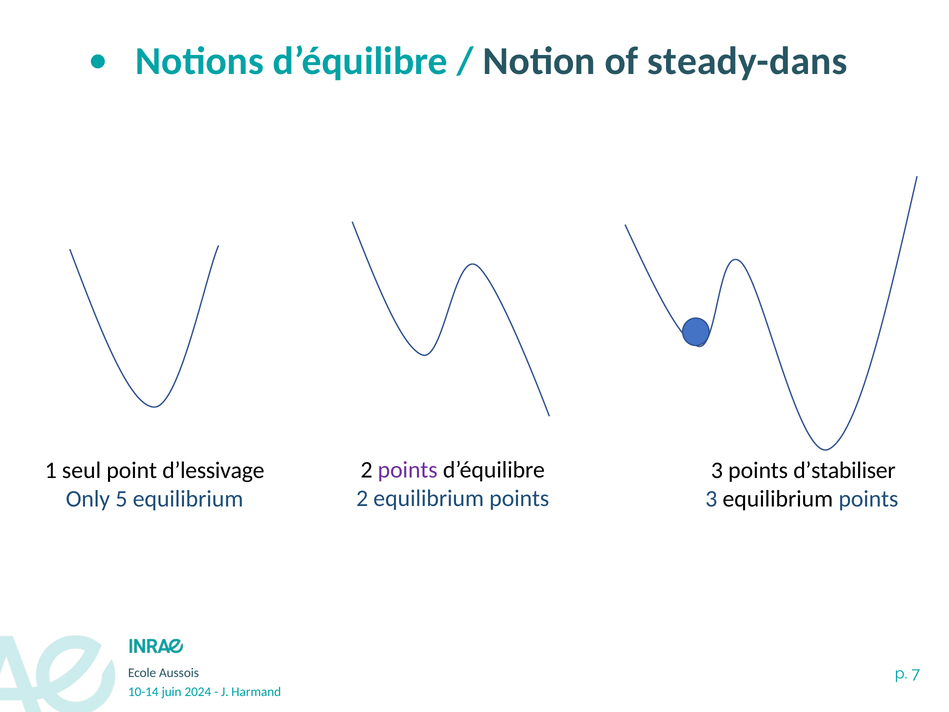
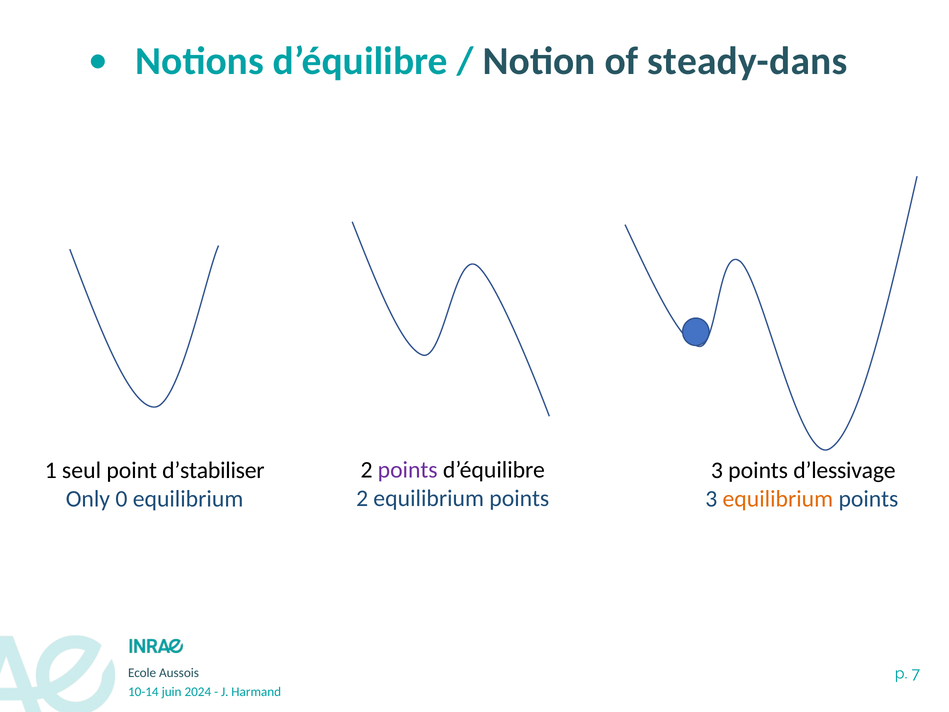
d’stabiliser: d’stabiliser -> d’lessivage (844, 470)
d’lessivage: d’lessivage -> d’stabiliser (213, 470)
equilibrium colour: black -> orange (778, 499)
5: 5 -> 0 (121, 499)
